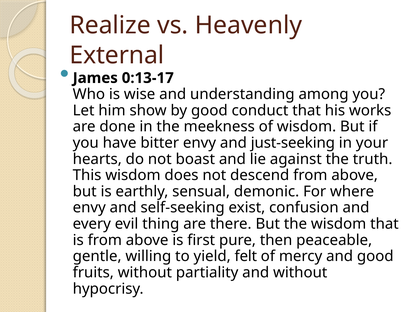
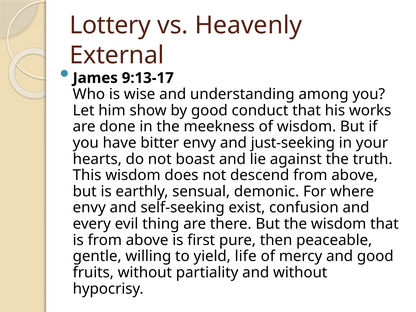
Realize: Realize -> Lottery (110, 25)
0:13-17: 0:13-17 -> 9:13-17 (148, 78)
felt: felt -> life (246, 256)
